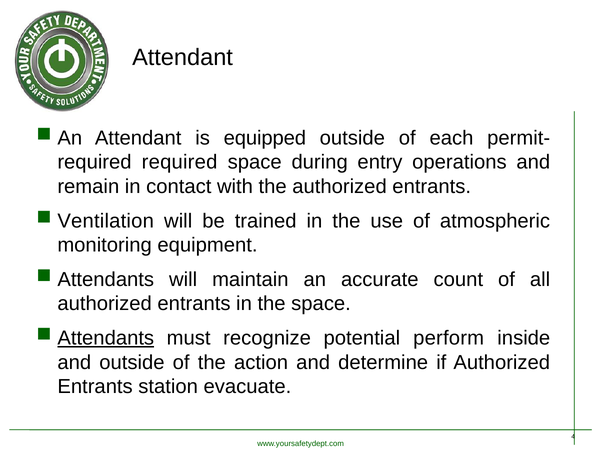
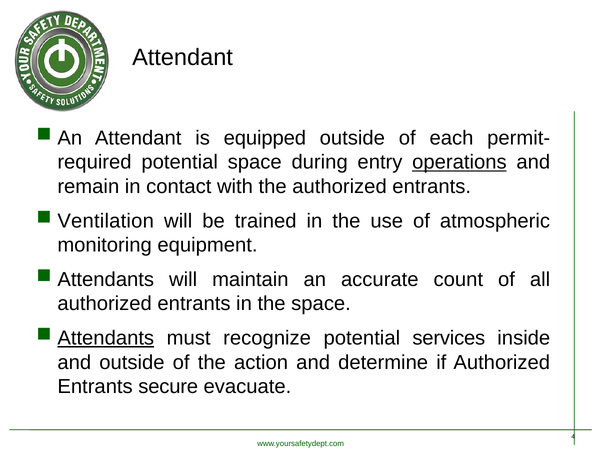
required: required -> potential (180, 162)
operations underline: none -> present (459, 162)
perform: perform -> services (449, 338)
station: station -> secure (168, 387)
